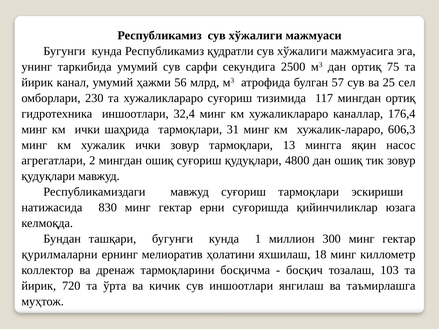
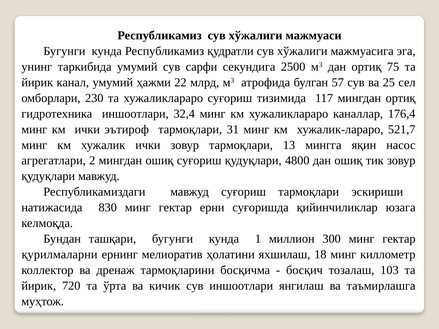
56: 56 -> 22 (180, 82)
шаҳрида: шаҳрида -> эътироф (127, 129)
606,3: 606,3 -> 521,7 (402, 129)
